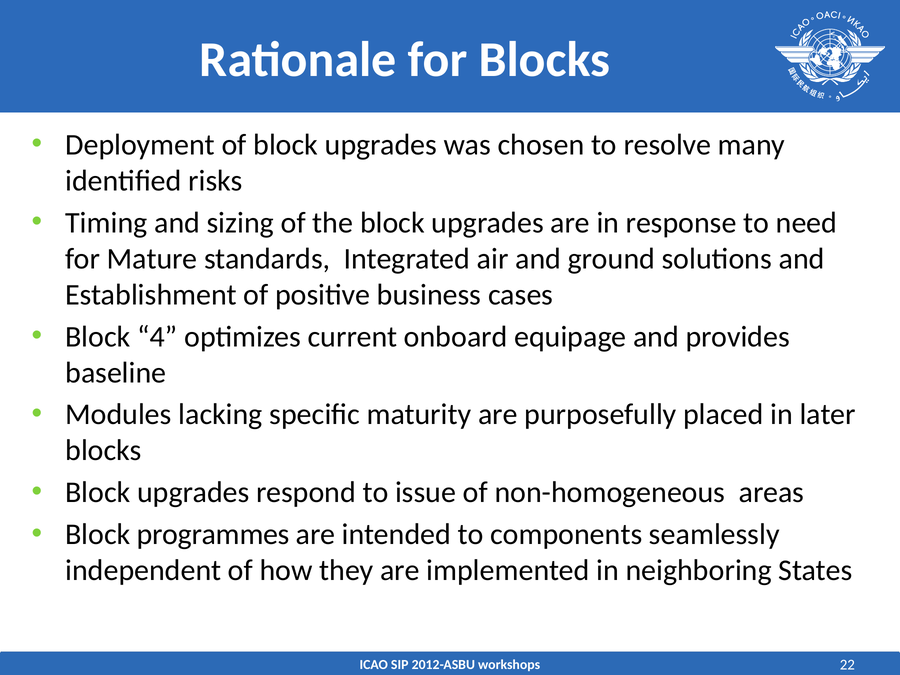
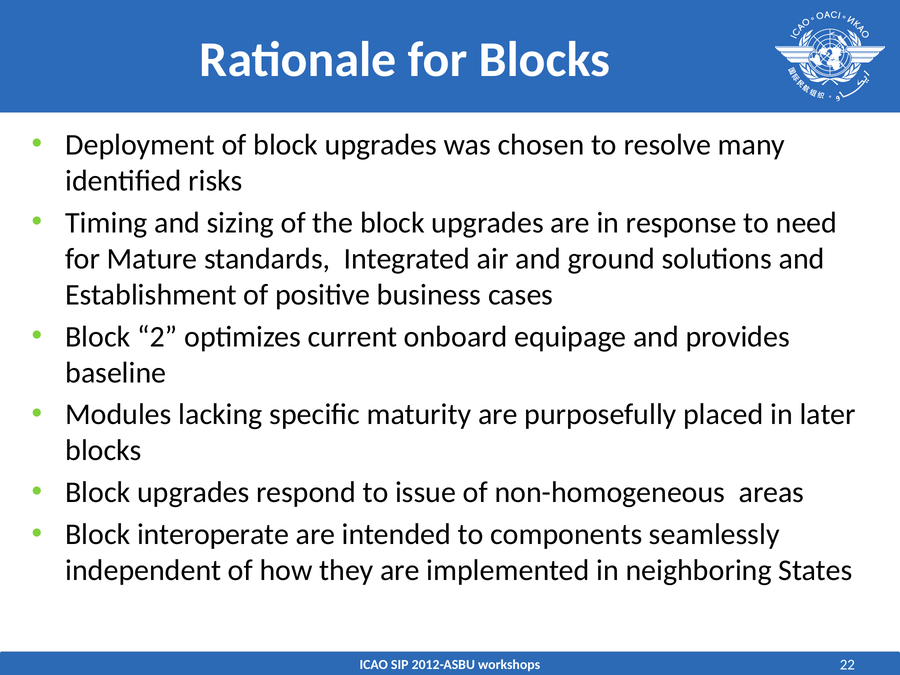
4: 4 -> 2 (157, 337)
programmes: programmes -> interoperate (213, 535)
